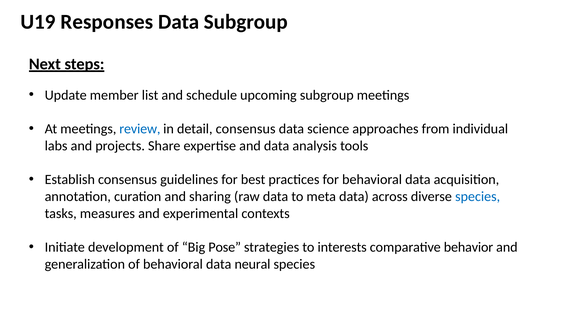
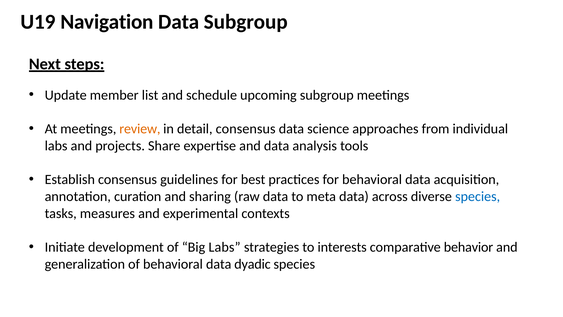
Responses: Responses -> Navigation (107, 22)
review colour: blue -> orange (140, 129)
Big Pose: Pose -> Labs (225, 247)
neural: neural -> dyadic (252, 264)
